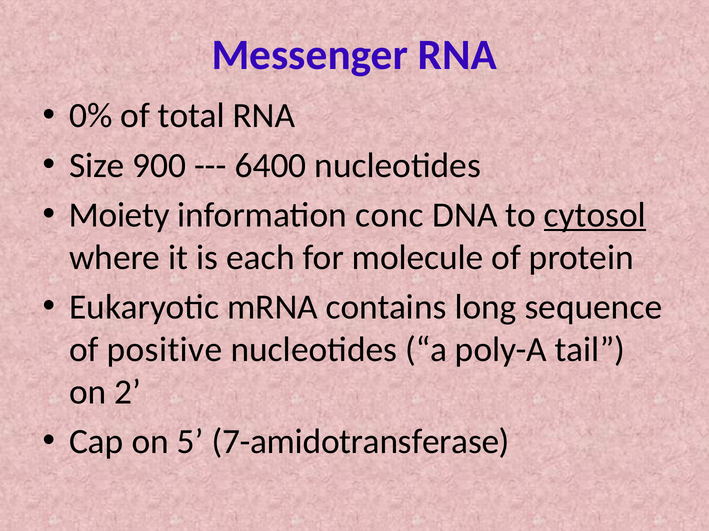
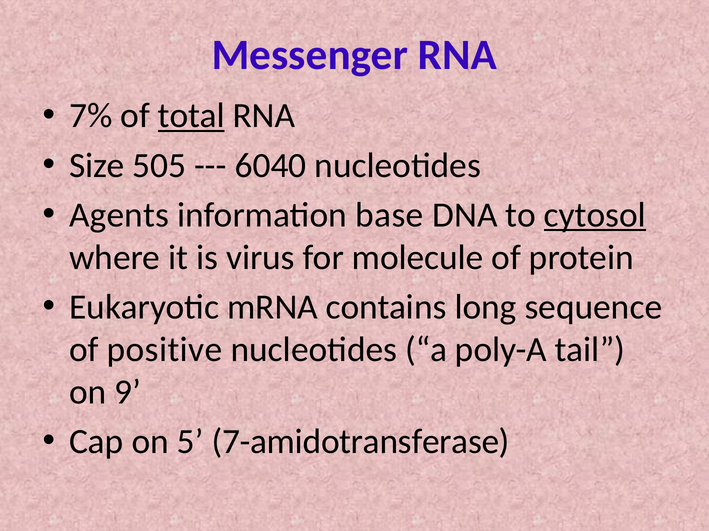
0%: 0% -> 7% (91, 116)
total underline: none -> present (191, 116)
900: 900 -> 505 (159, 166)
6400: 6400 -> 6040 (271, 166)
Moiety: Moiety -> Agents (119, 215)
conc: conc -> base (389, 215)
each: each -> virus (260, 258)
2: 2 -> 9 (128, 392)
